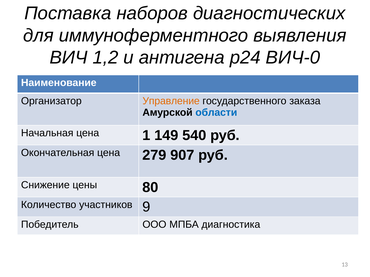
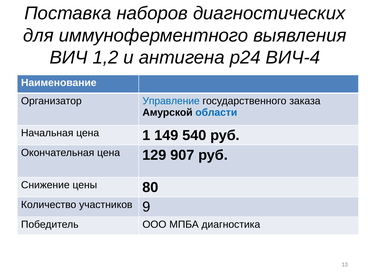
ВИЧ-0: ВИЧ-0 -> ВИЧ-4 (293, 58)
Управление colour: orange -> blue (171, 101)
279: 279 -> 129 (154, 155)
